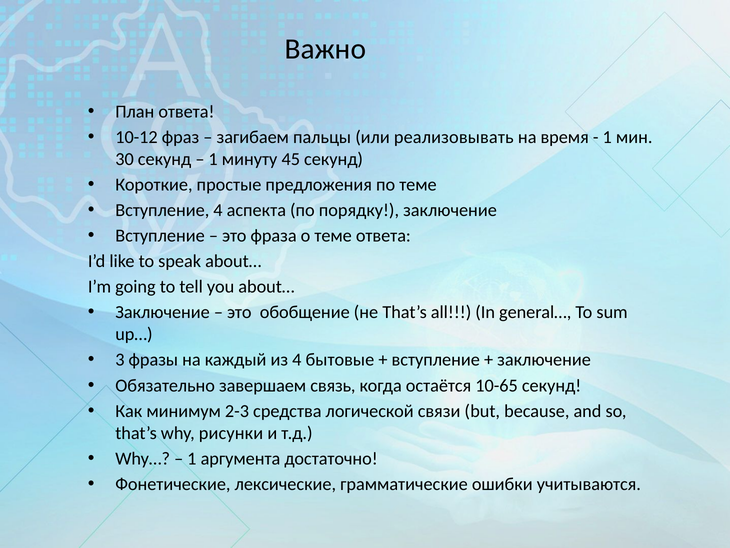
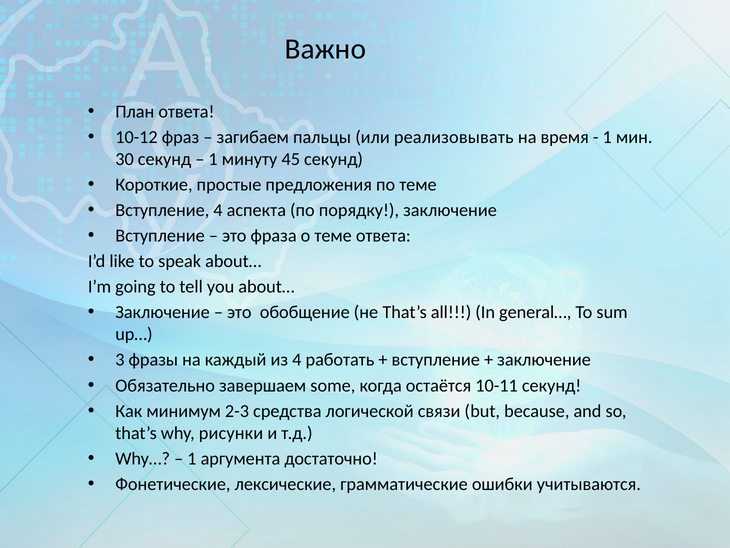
бытовые: бытовые -> работать (340, 360)
связь: связь -> some (333, 385)
10-65: 10-65 -> 10-11 (497, 385)
